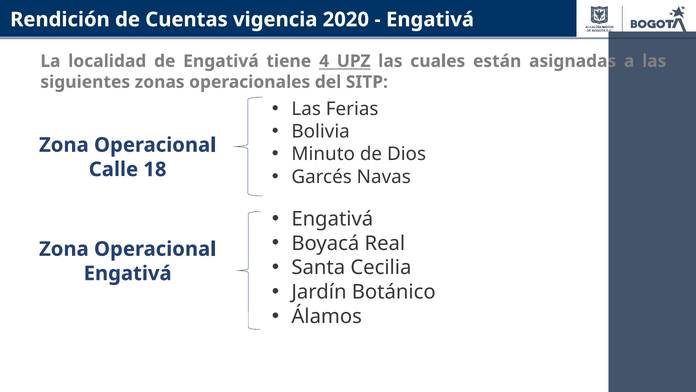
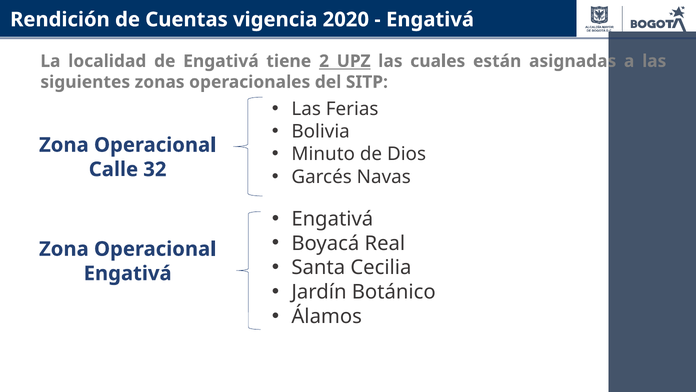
4: 4 -> 2 (324, 61)
18: 18 -> 32 (155, 169)
